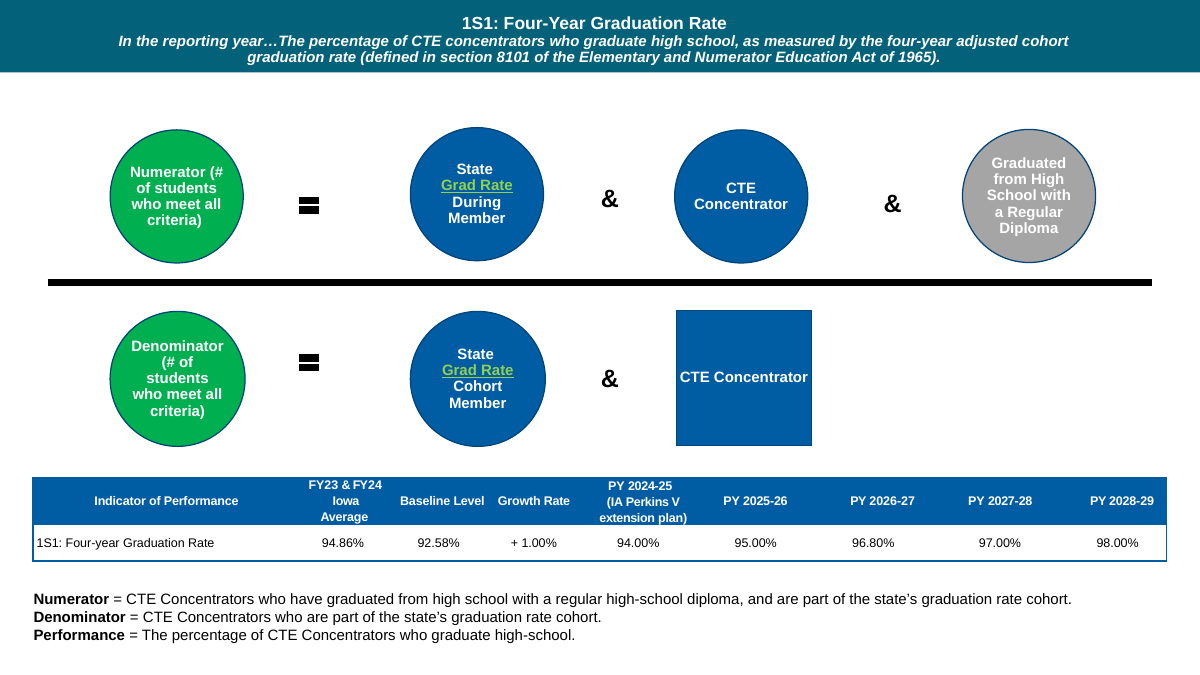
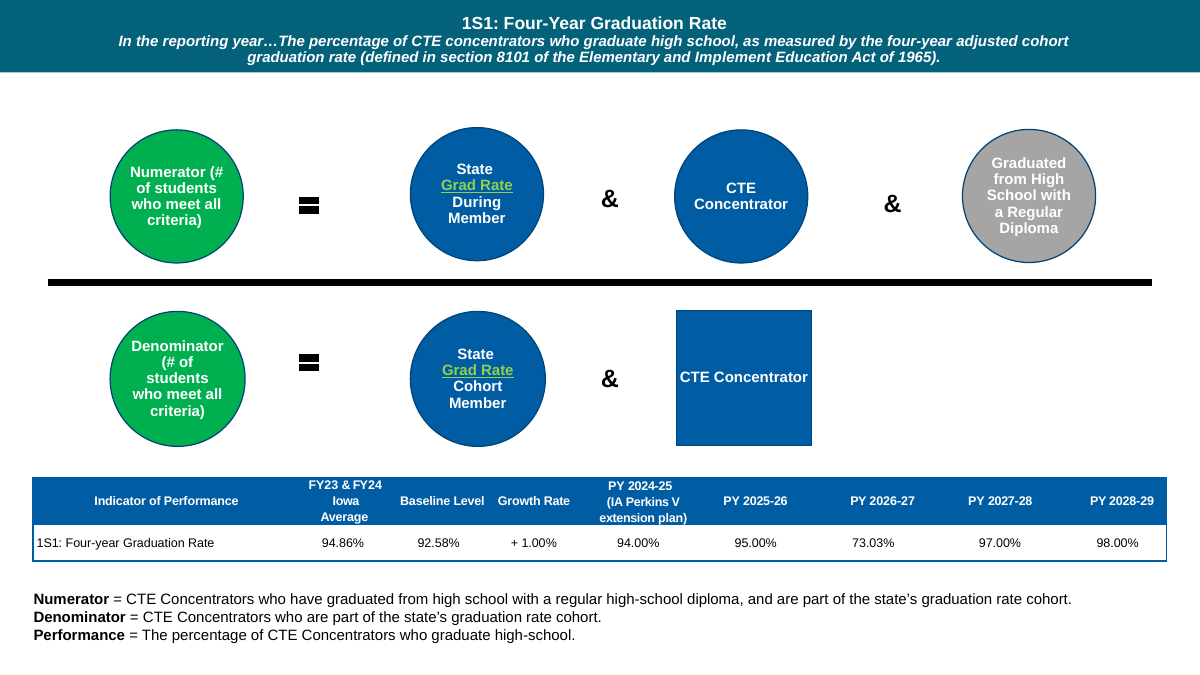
and Numerator: Numerator -> Implement (733, 58)
96.80%: 96.80% -> 73.03% (873, 543)
